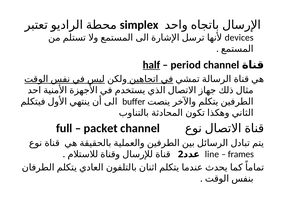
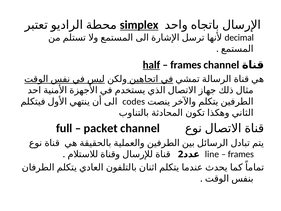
simplex underline: none -> present (139, 25)
devices: devices -> decimal (239, 38)
period: period -> frames (186, 65)
buffer: buffer -> codes (134, 101)
